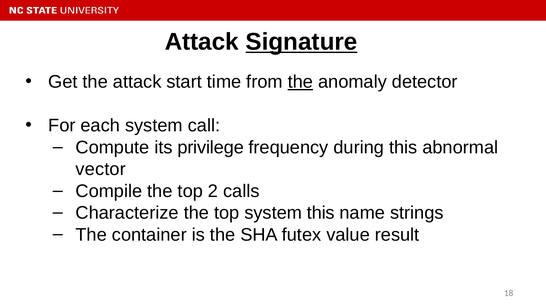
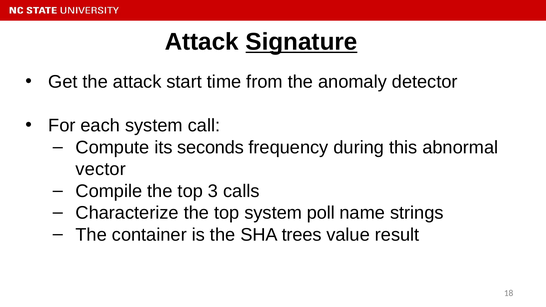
the underline: present -> none (300, 82)
privilege: privilege -> seconds (211, 147)
2: 2 -> 3 (213, 191)
system this: this -> poll (321, 213)
futex: futex -> trees (302, 235)
